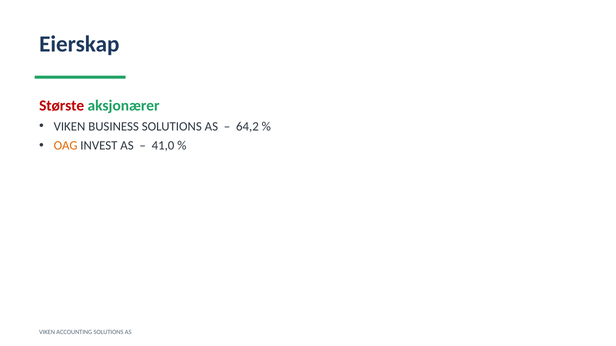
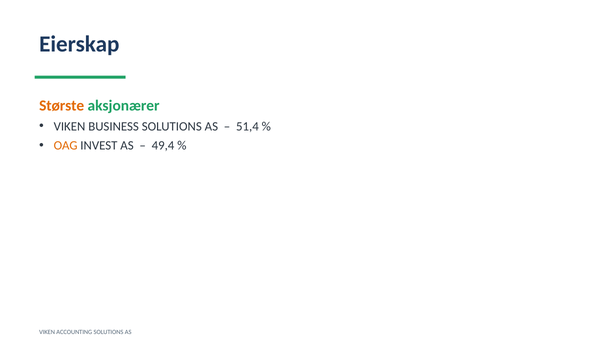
Største colour: red -> orange (62, 106)
64,2: 64,2 -> 51,4 (247, 127)
41,0: 41,0 -> 49,4 (163, 146)
